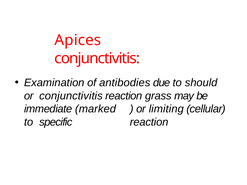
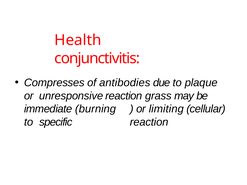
Apices: Apices -> Health (78, 40)
Examination: Examination -> Compresses (54, 83)
should: should -> plaque (201, 83)
or conjunctivitis: conjunctivitis -> unresponsive (71, 96)
marked: marked -> burning (96, 109)
